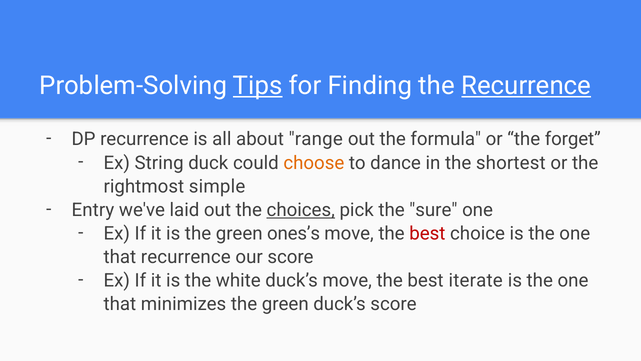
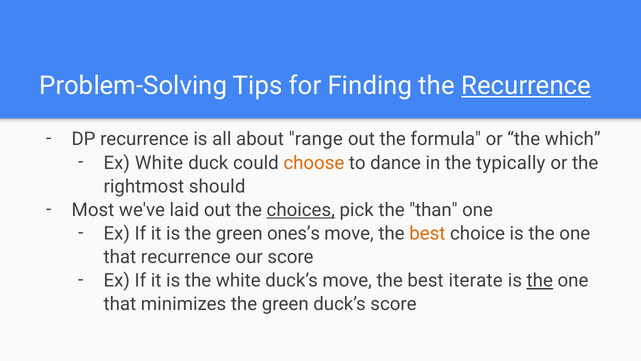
Tips underline: present -> none (258, 85)
forget: forget -> which (573, 139)
Ex String: String -> White (159, 163)
shortest: shortest -> typically (511, 163)
simple: simple -> should (217, 186)
Entry: Entry -> Most (93, 210)
sure: sure -> than (433, 210)
best colour: red -> orange (427, 233)
the underline: none -> present (540, 280)
